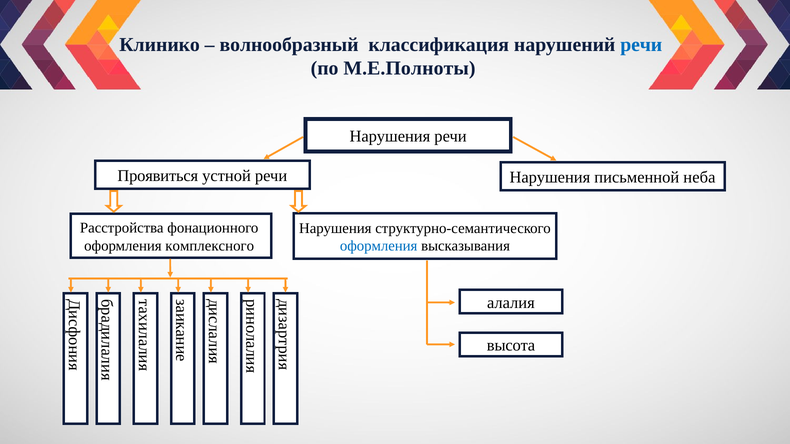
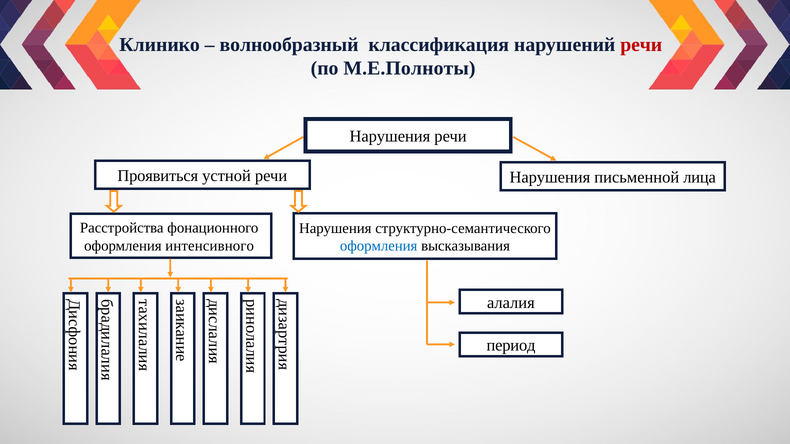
речи colour: blue -> red (641, 45)
неба: неба -> лица (700, 177)
комплексного: комплексного -> интенсивного (210, 246)
высота: высота -> период (511, 346)
